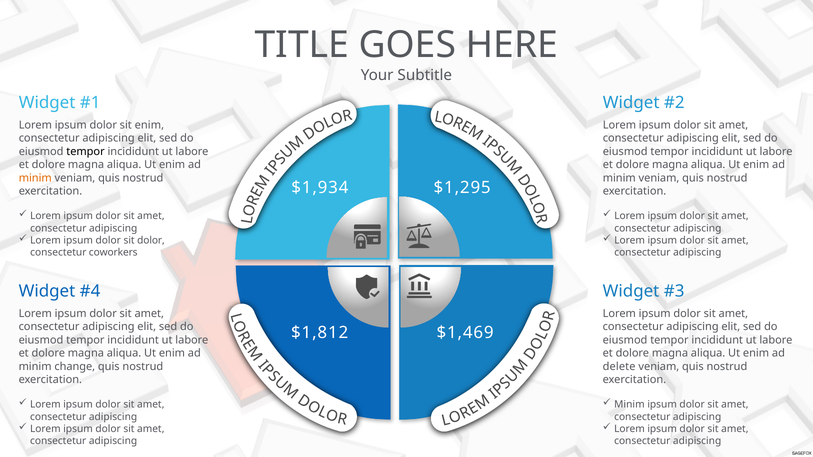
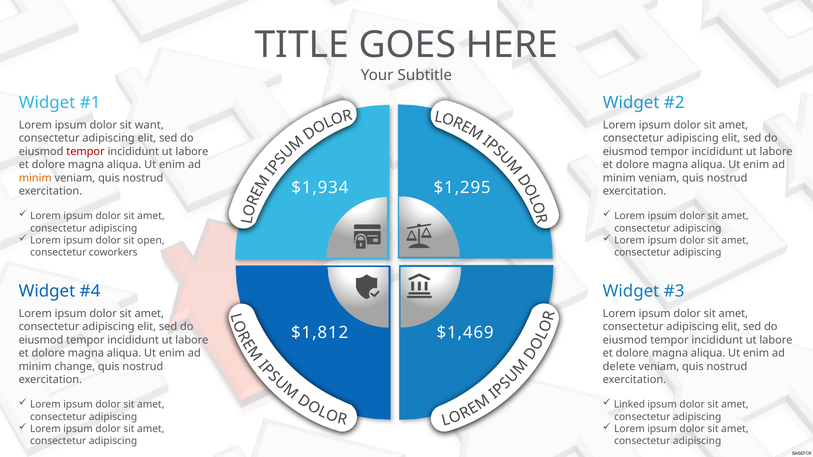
sit enim: enim -> want (149, 125)
tempor colour: black -> red (86, 152)
sit dolor: dolor -> open (151, 241)
Minim: Minim -> Linked (630, 405)
